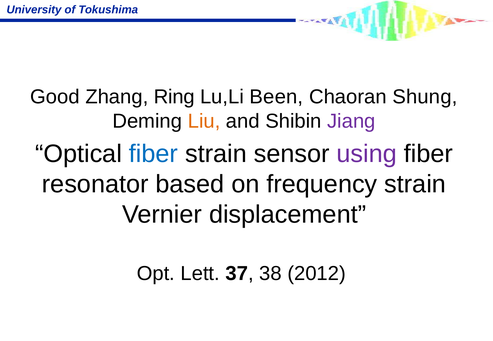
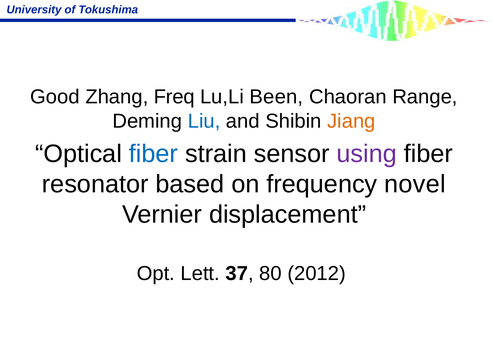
Ring: Ring -> Freq (174, 97)
Shung: Shung -> Range (425, 97)
Liu colour: orange -> blue (204, 121)
Jiang colour: purple -> orange (351, 121)
frequency strain: strain -> novel (415, 184)
38: 38 -> 80 (270, 274)
